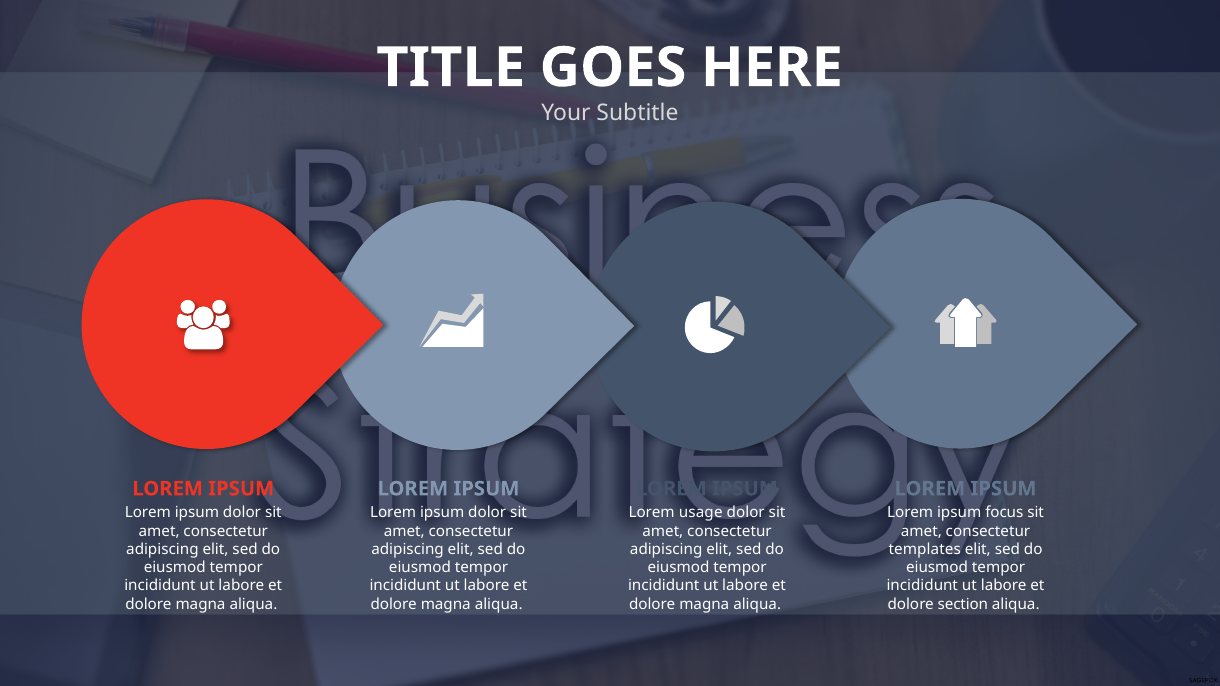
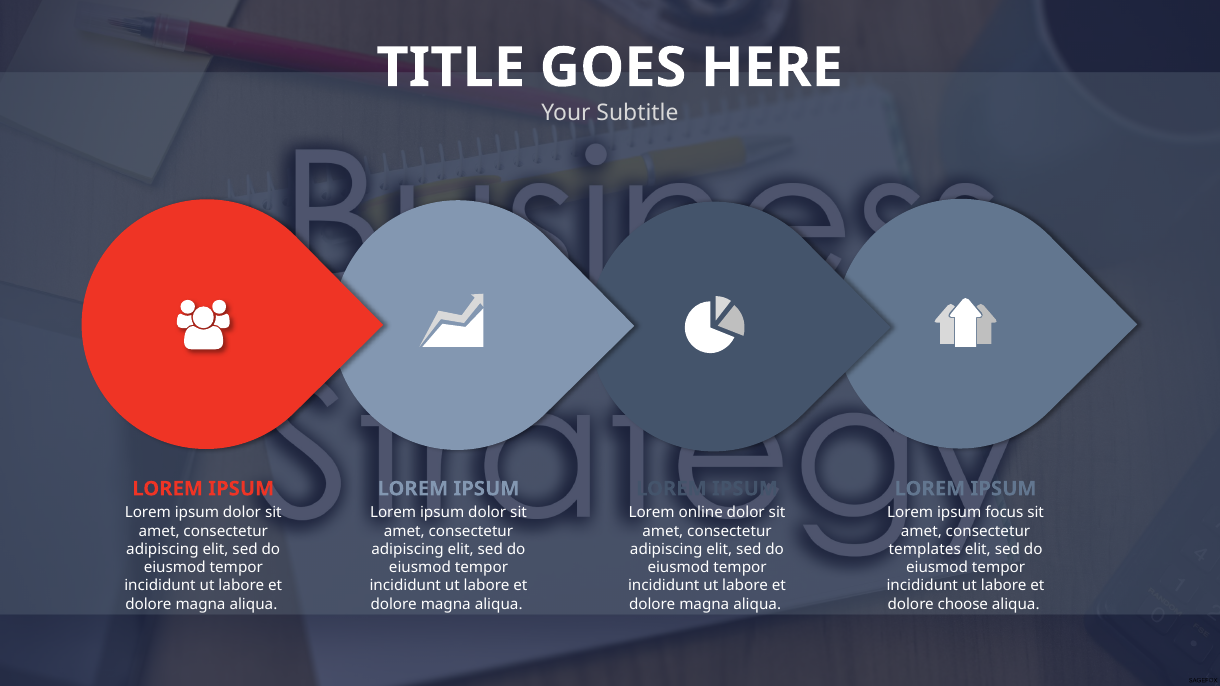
usage: usage -> online (701, 513)
section: section -> choose (963, 604)
